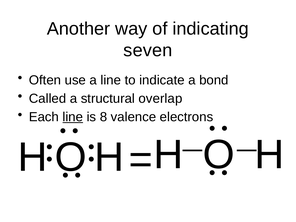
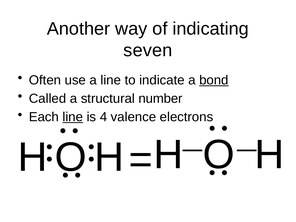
bond underline: none -> present (214, 80)
overlap: overlap -> number (161, 99)
8: 8 -> 4 (103, 117)
